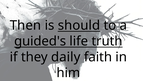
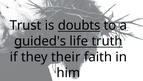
Then: Then -> Trust (26, 25)
should: should -> doubts (79, 25)
daily: daily -> their (66, 57)
